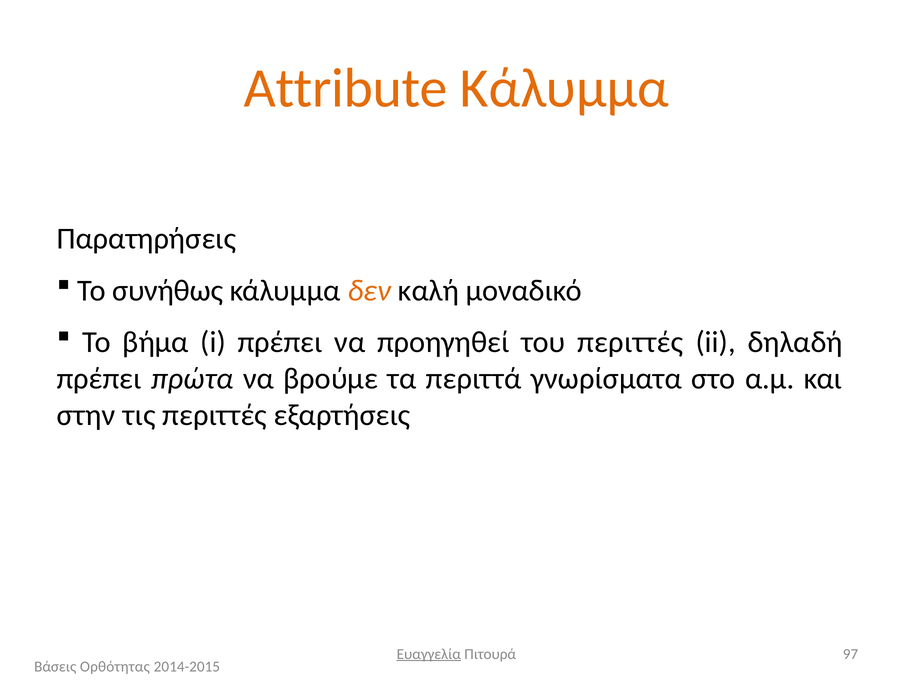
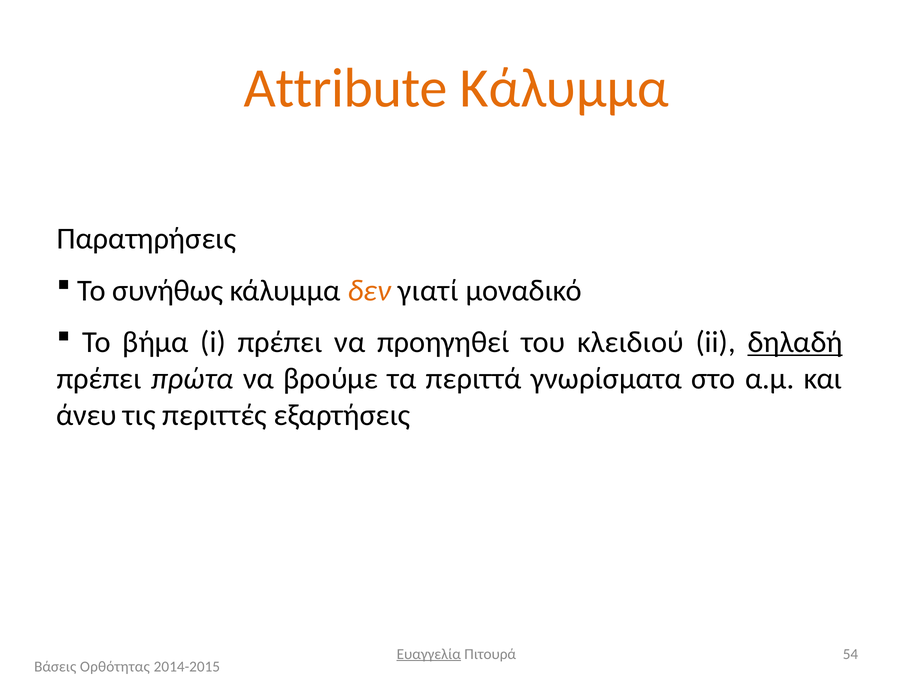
καλή: καλή -> γιατί (428, 290)
του περιττές: περιττές -> κλειδιού (630, 342)
δηλαδή underline: none -> present (795, 342)
στην: στην -> άνευ (87, 415)
97: 97 -> 54 (851, 654)
